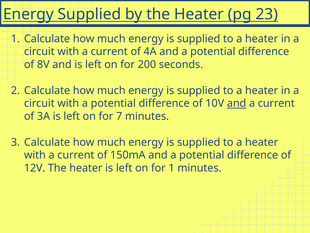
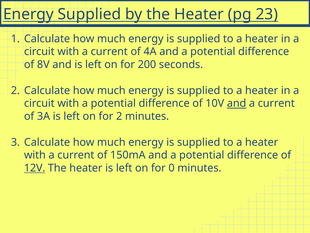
for 7: 7 -> 2 (119, 116)
12V underline: none -> present (35, 168)
for 1: 1 -> 0 (172, 168)
